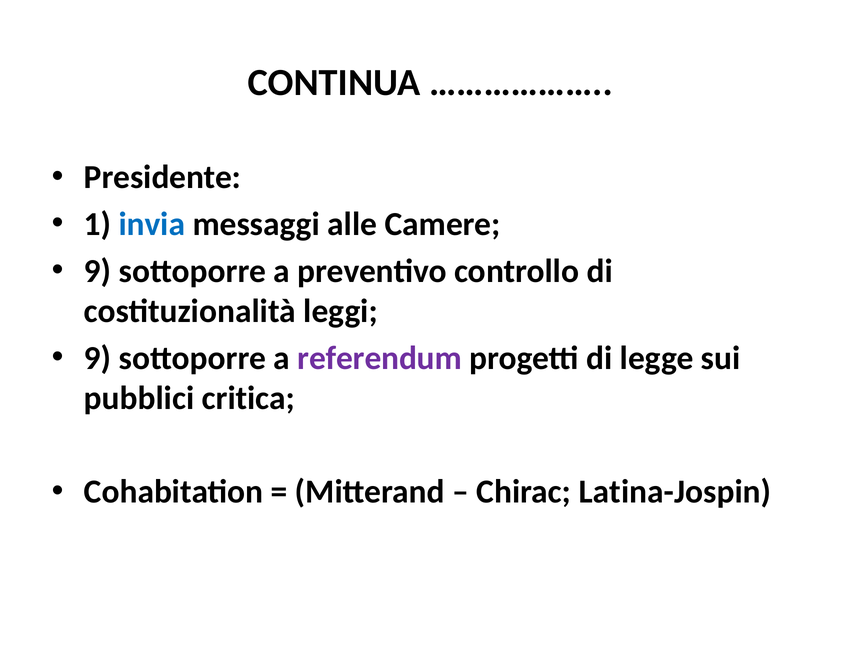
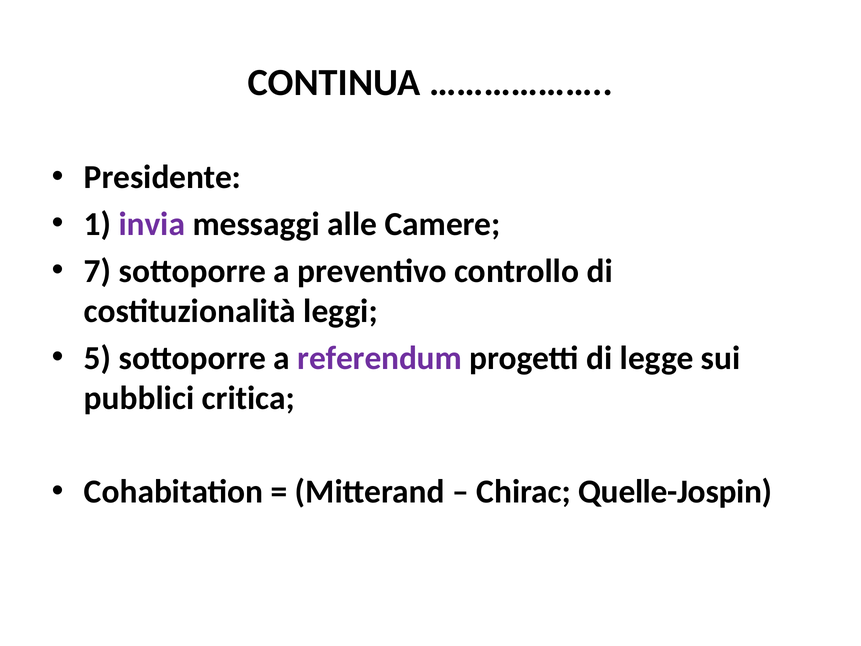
invia colour: blue -> purple (152, 224)
9: 9 -> 7 (98, 271)
9: 9 -> 5 (98, 358)
Latina-Jospin: Latina-Jospin -> Quelle-Jospin (675, 492)
